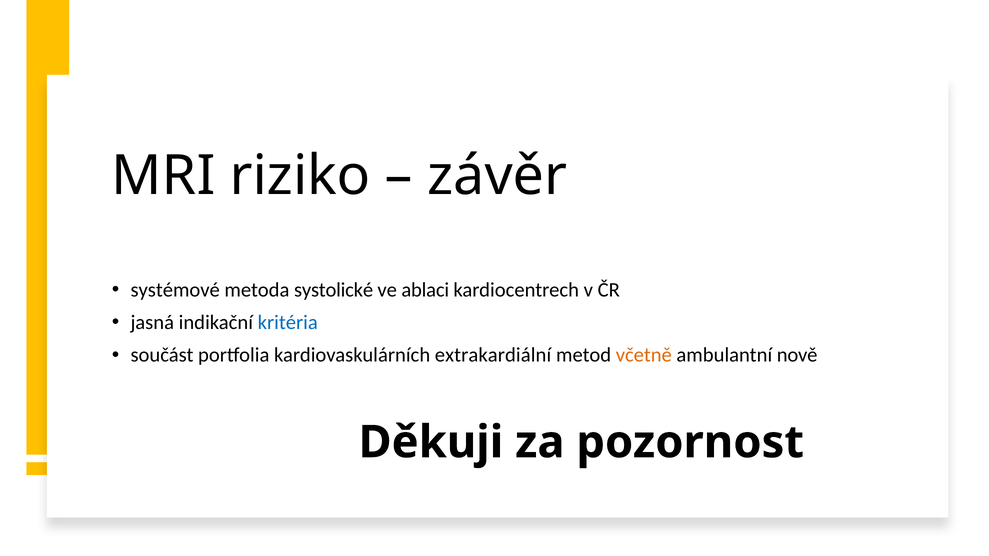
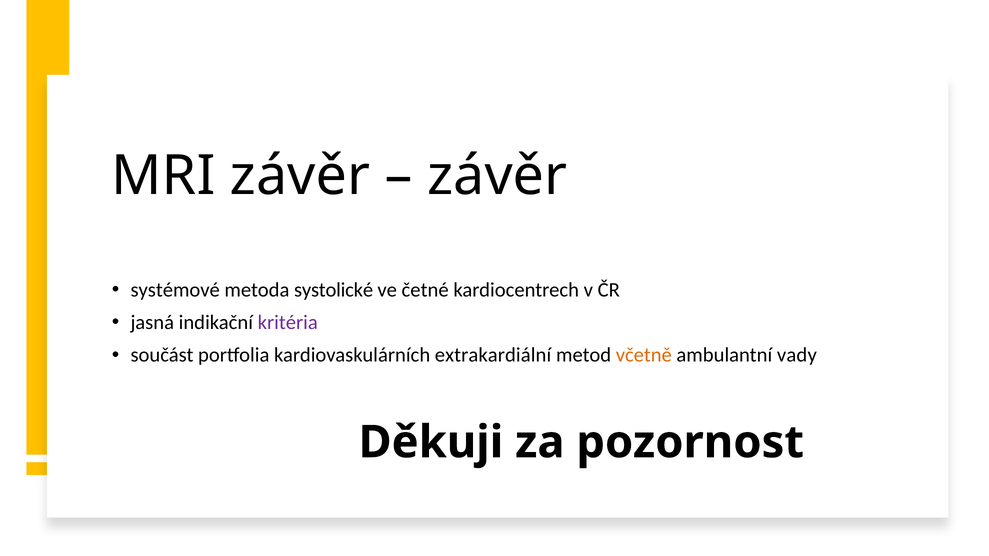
MRI riziko: riziko -> závěr (300, 176)
ablaci: ablaci -> četné (425, 290)
kritéria colour: blue -> purple (288, 323)
nově: nově -> vady (797, 355)
